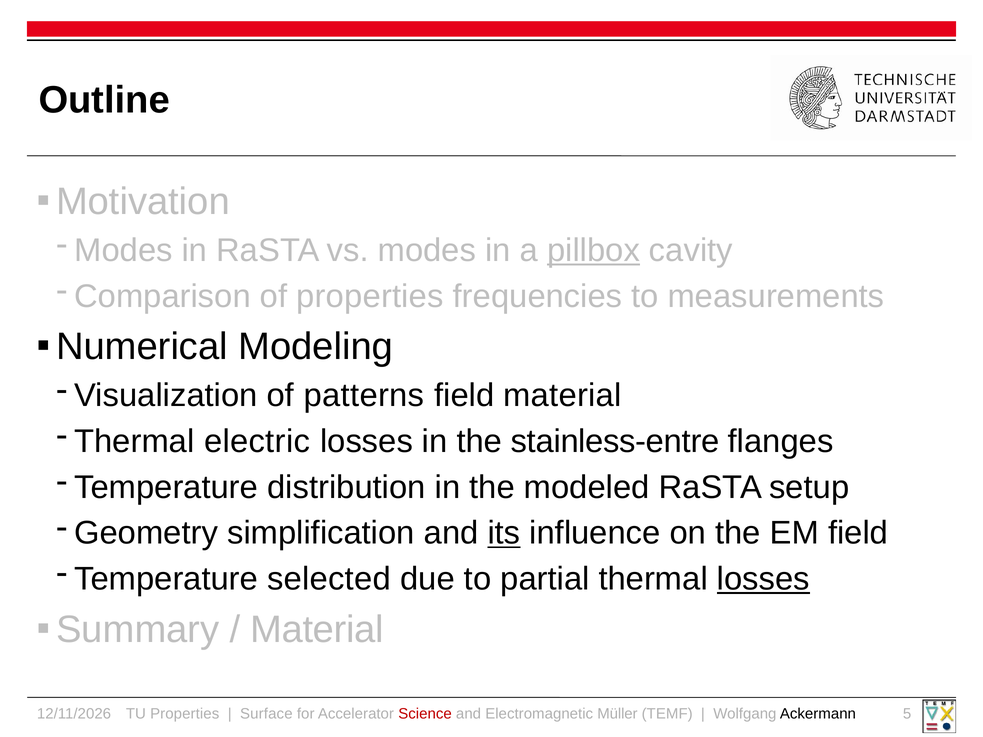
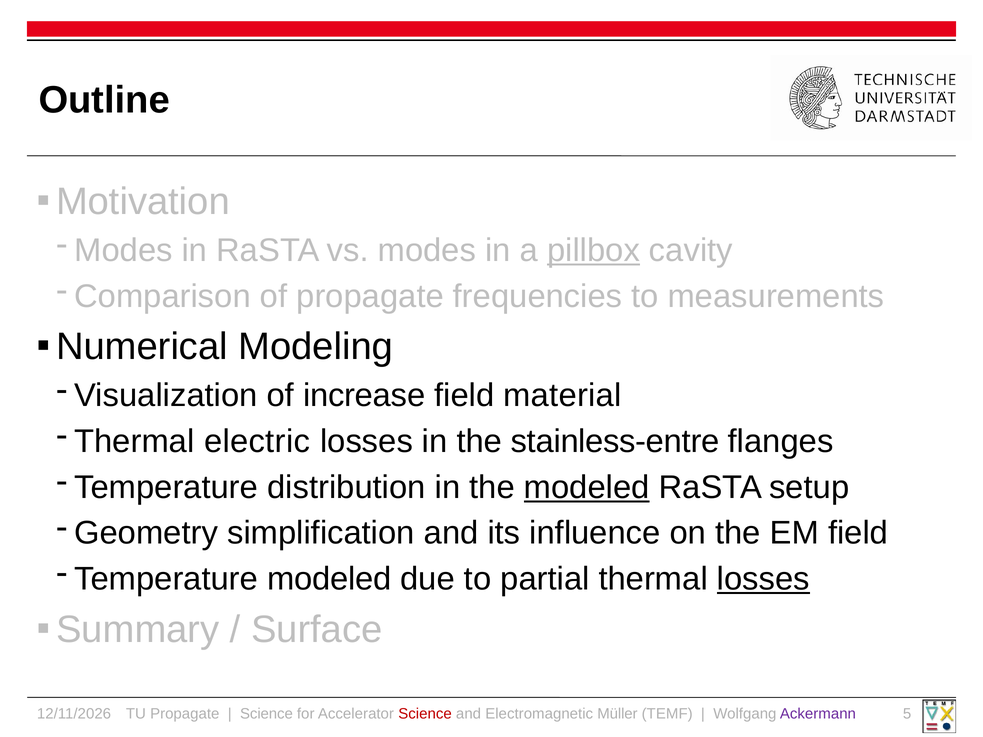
of properties: properties -> propagate (370, 296)
patterns: patterns -> increase (364, 396)
modeled underline: none -> present (587, 487)
its underline: present -> none (504, 533)
Temperature selected: selected -> modeled (329, 579)
Material: Material -> Surface (317, 630)
TU Properties: Properties -> Propagate (185, 714)
Surface: Surface -> Science (266, 714)
Ackermann colour: black -> purple (818, 714)
